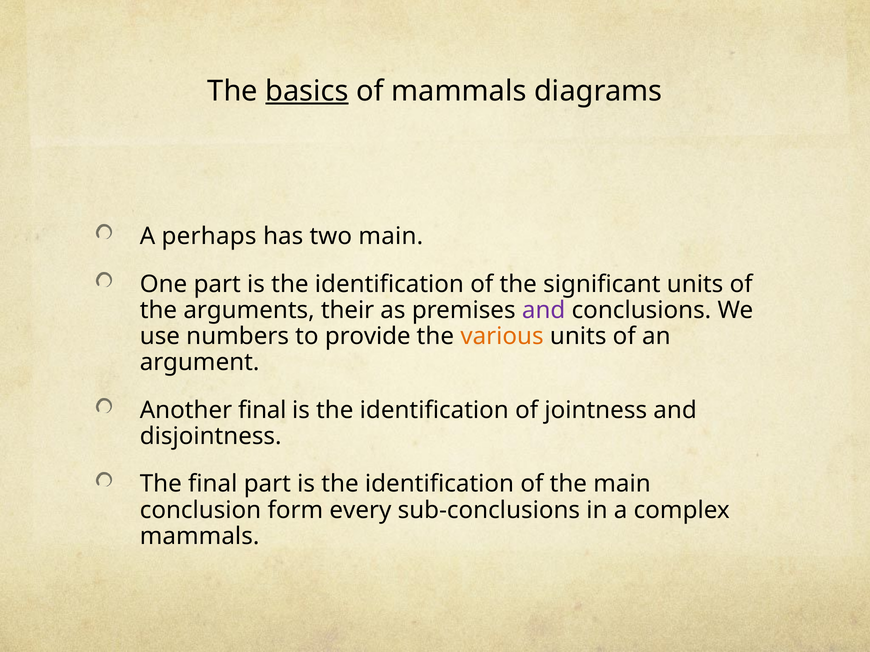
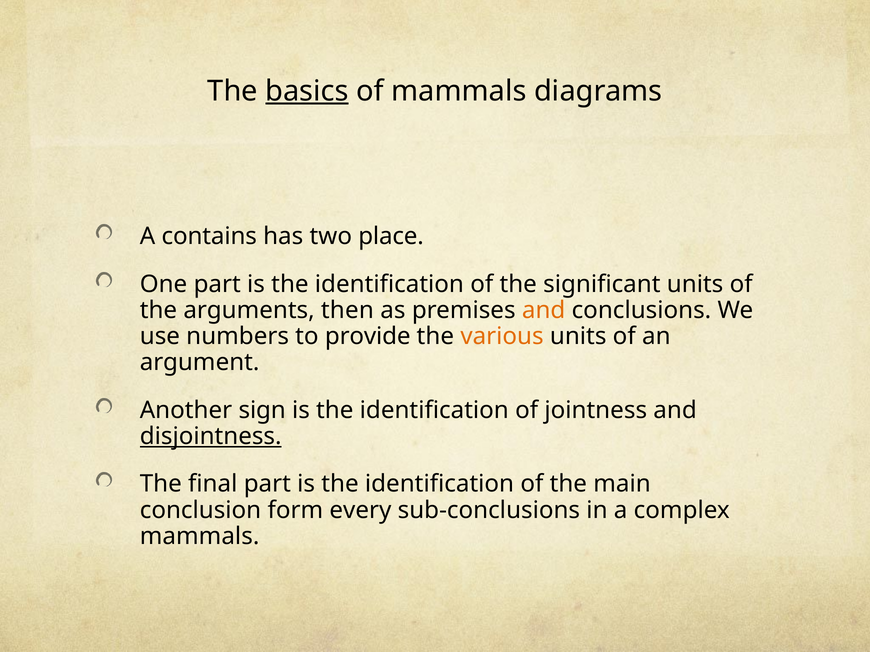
perhaps: perhaps -> contains (209, 236)
two main: main -> place (391, 236)
their: their -> then (347, 310)
and colour: purple -> orange (544, 310)
Another final: final -> sign (262, 410)
disjointness underline: none -> present (211, 437)
